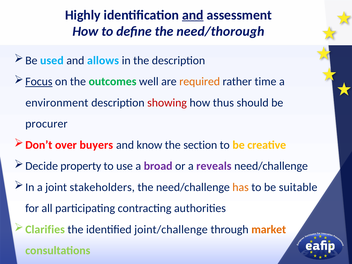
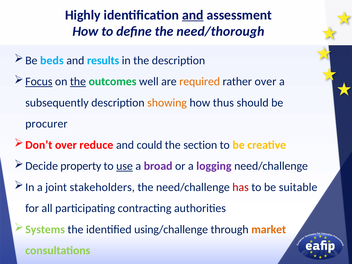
used: used -> beds (52, 60)
allows: allows -> results (103, 60)
the underline: none -> present (78, 82)
rather time: time -> over (265, 82)
environment: environment -> subsequently (57, 103)
showing colour: red -> orange (167, 103)
buyers: buyers -> reduce (96, 145)
know: know -> could (149, 145)
use underline: none -> present (125, 166)
reveals: reveals -> logging (214, 166)
has colour: orange -> red (241, 187)
Clarifies: Clarifies -> Systems (45, 229)
joint/challenge: joint/challenge -> using/challenge (171, 229)
